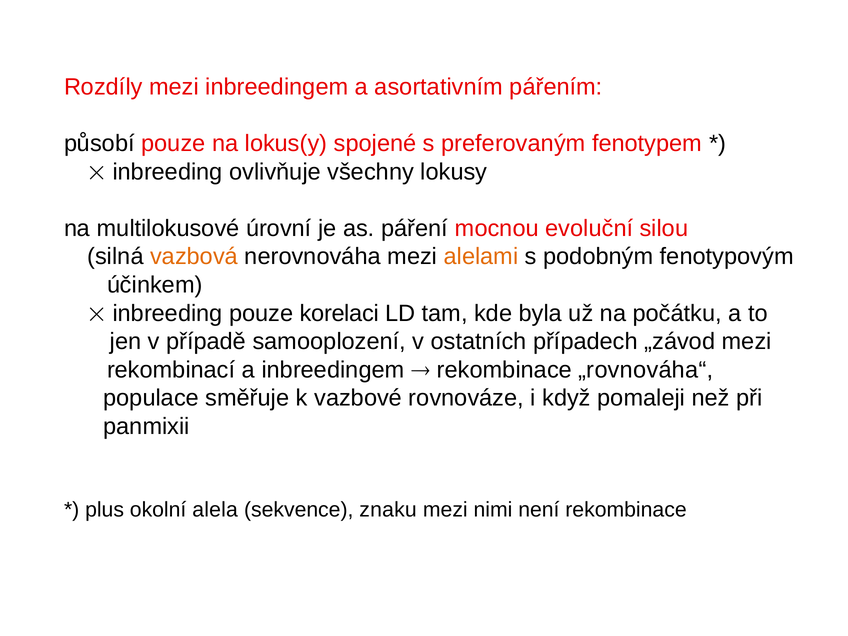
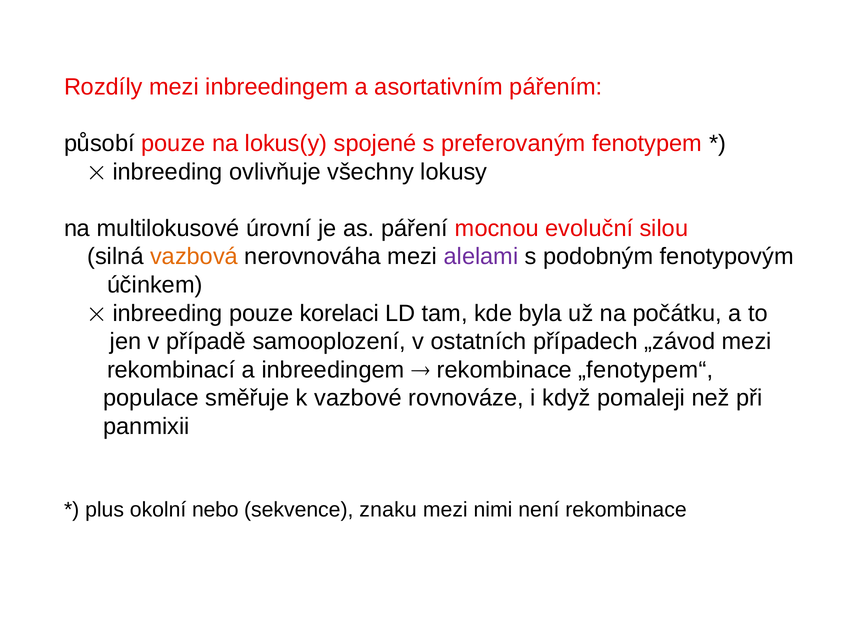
alelami colour: orange -> purple (481, 257)
„rovnováha“: „rovnováha“ -> „fenotypem“ (646, 370)
alela: alela -> nebo (215, 510)
